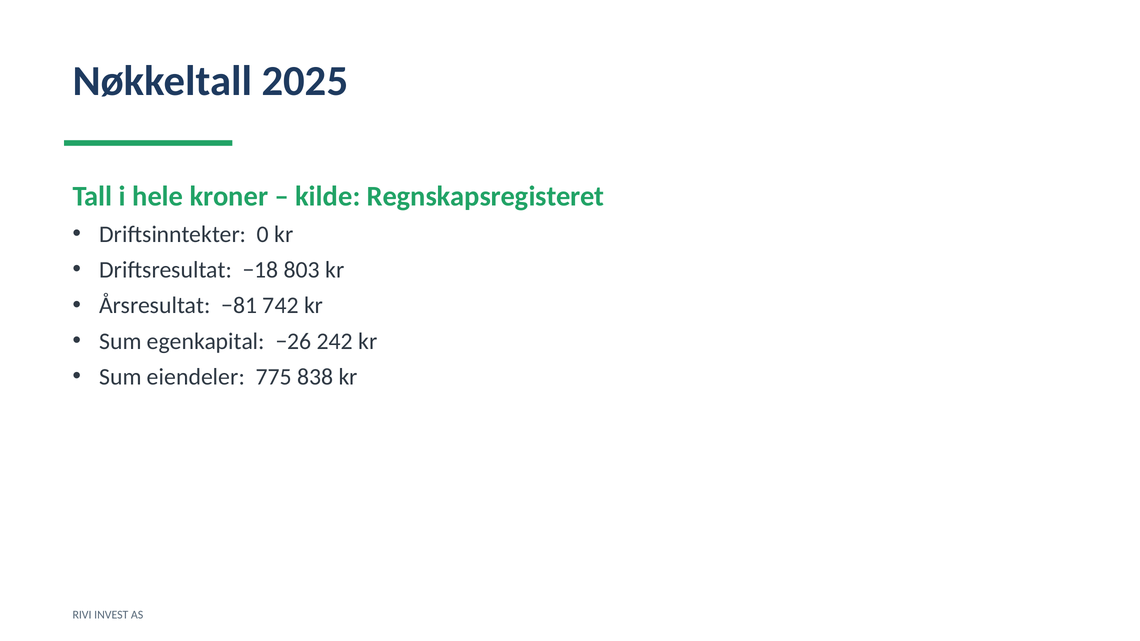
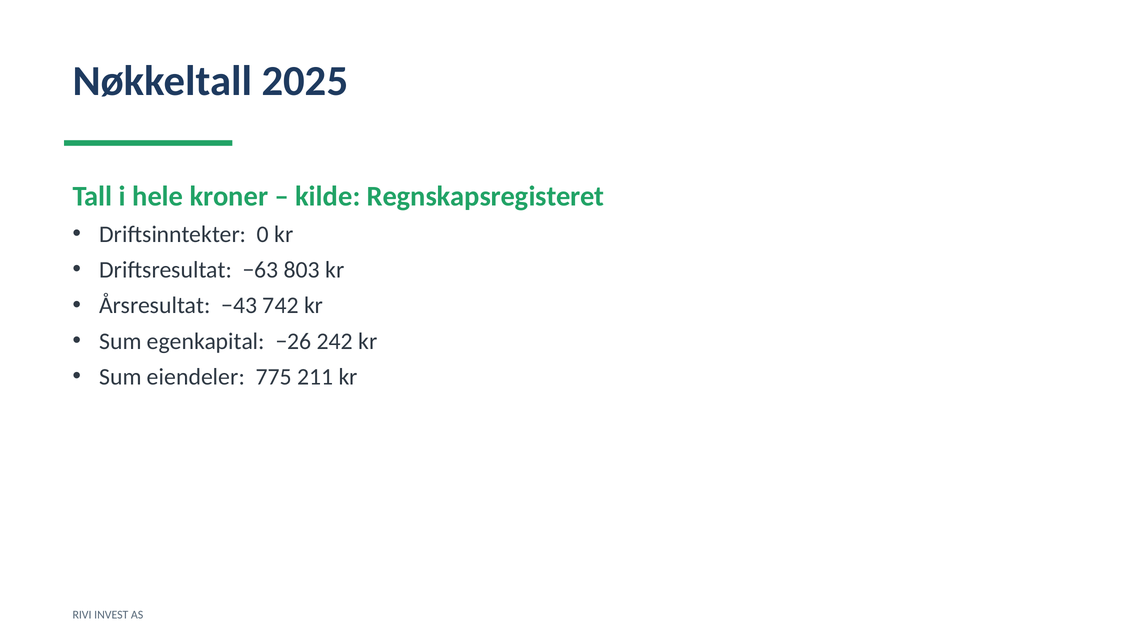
−18: −18 -> −63 (261, 270)
−81: −81 -> −43 (239, 306)
838: 838 -> 211 (315, 377)
